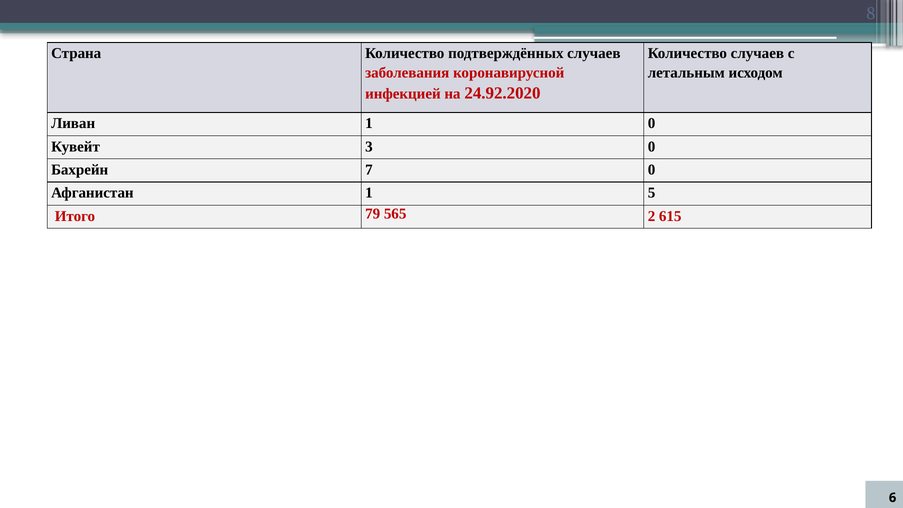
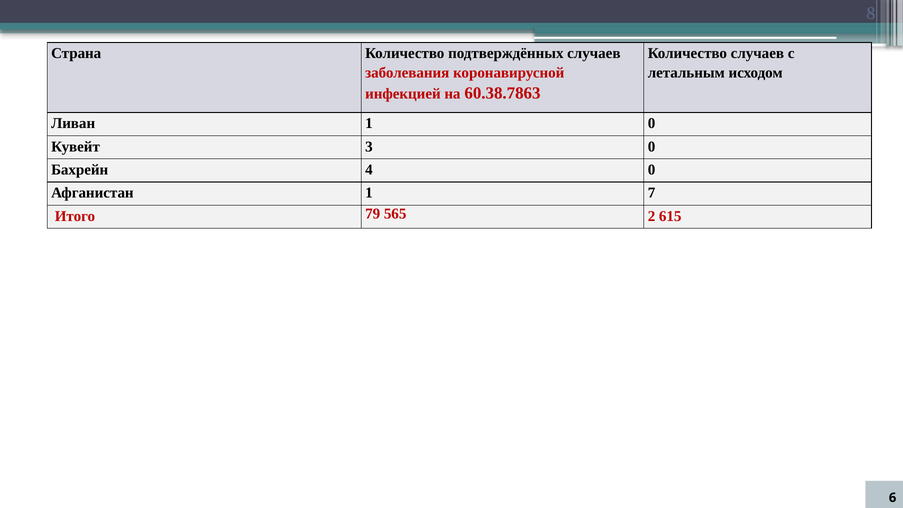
24.92.2020: 24.92.2020 -> 60.38.7863 (502, 93)
7: 7 -> 4 (369, 170)
5: 5 -> 7 (652, 193)
